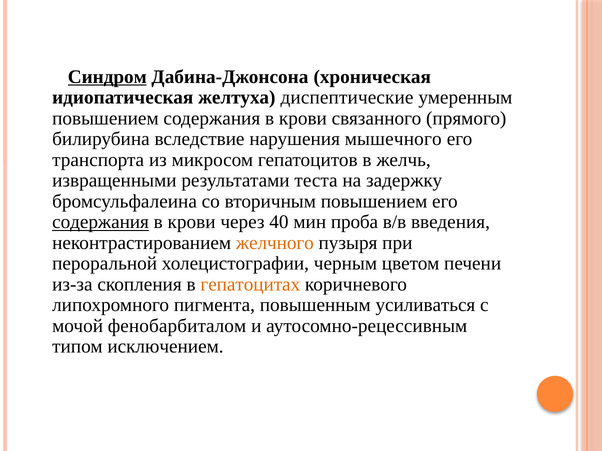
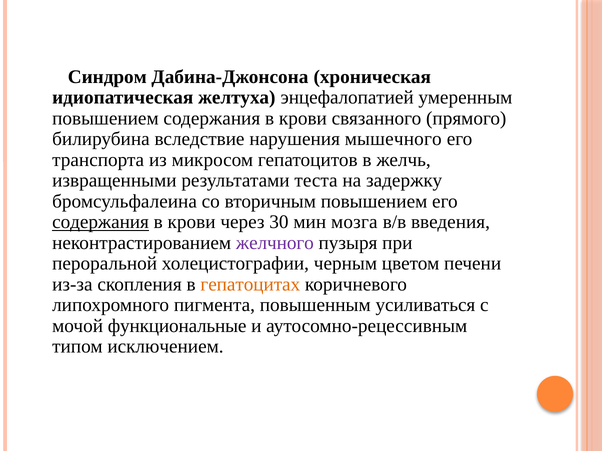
Синдром underline: present -> none (107, 77)
диспептические: диспептические -> энцефалопатией (347, 98)
40: 40 -> 30 (279, 222)
проба: проба -> мозга (354, 222)
желчного colour: orange -> purple (275, 243)
фенобарбиталом: фенобарбиталом -> функциональные (177, 326)
